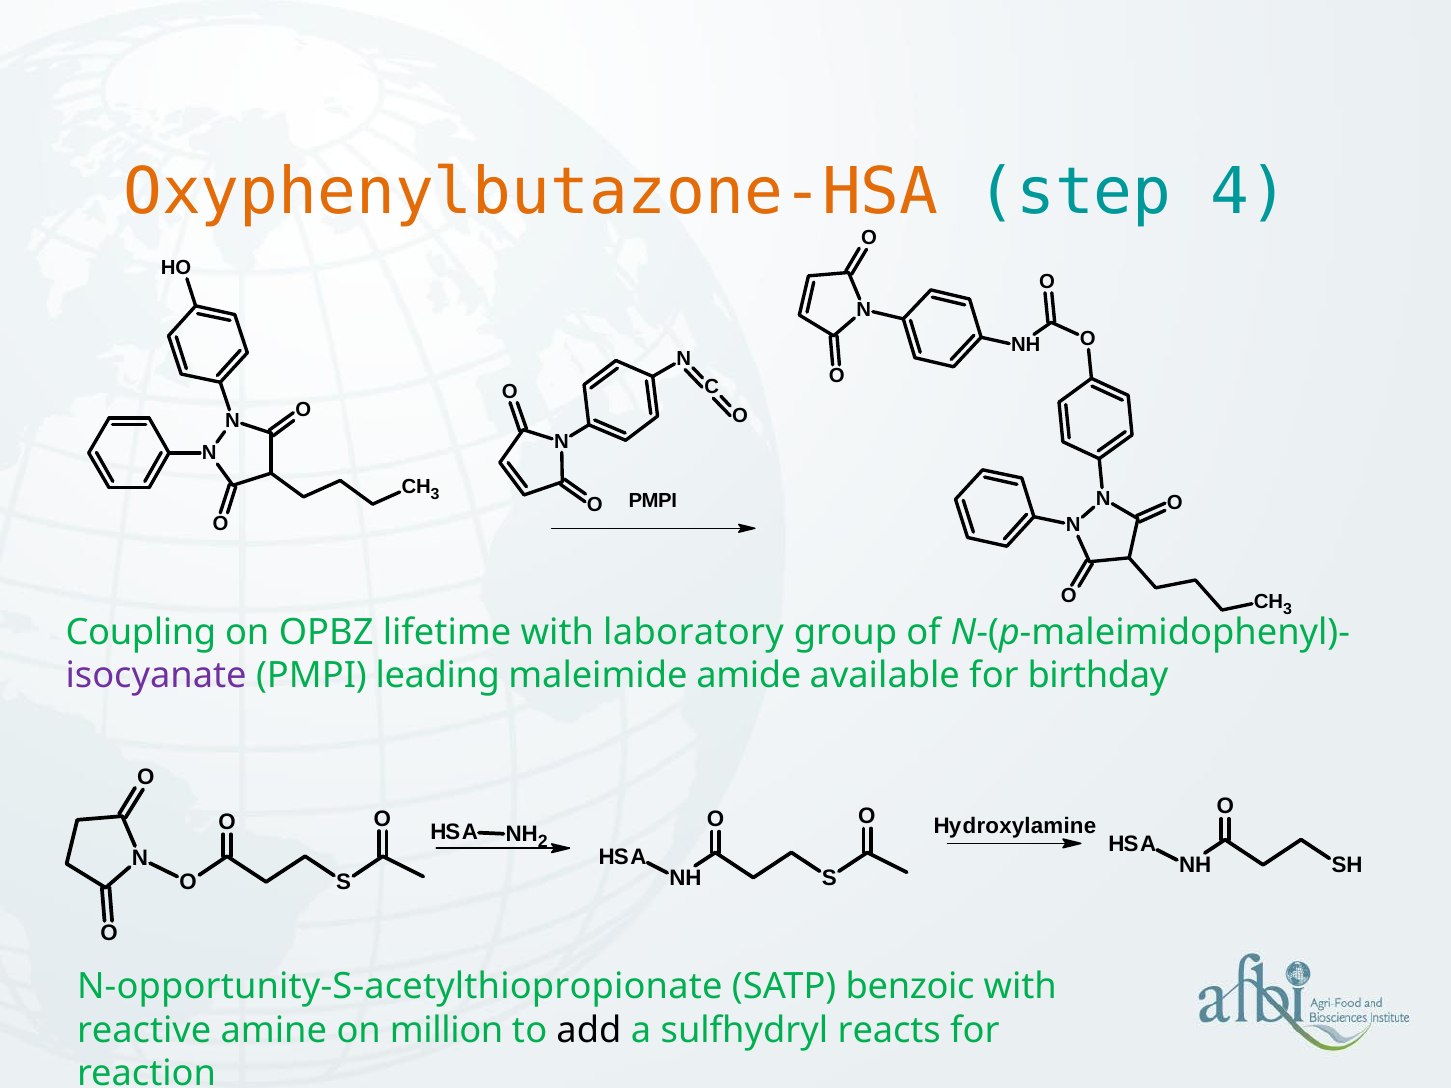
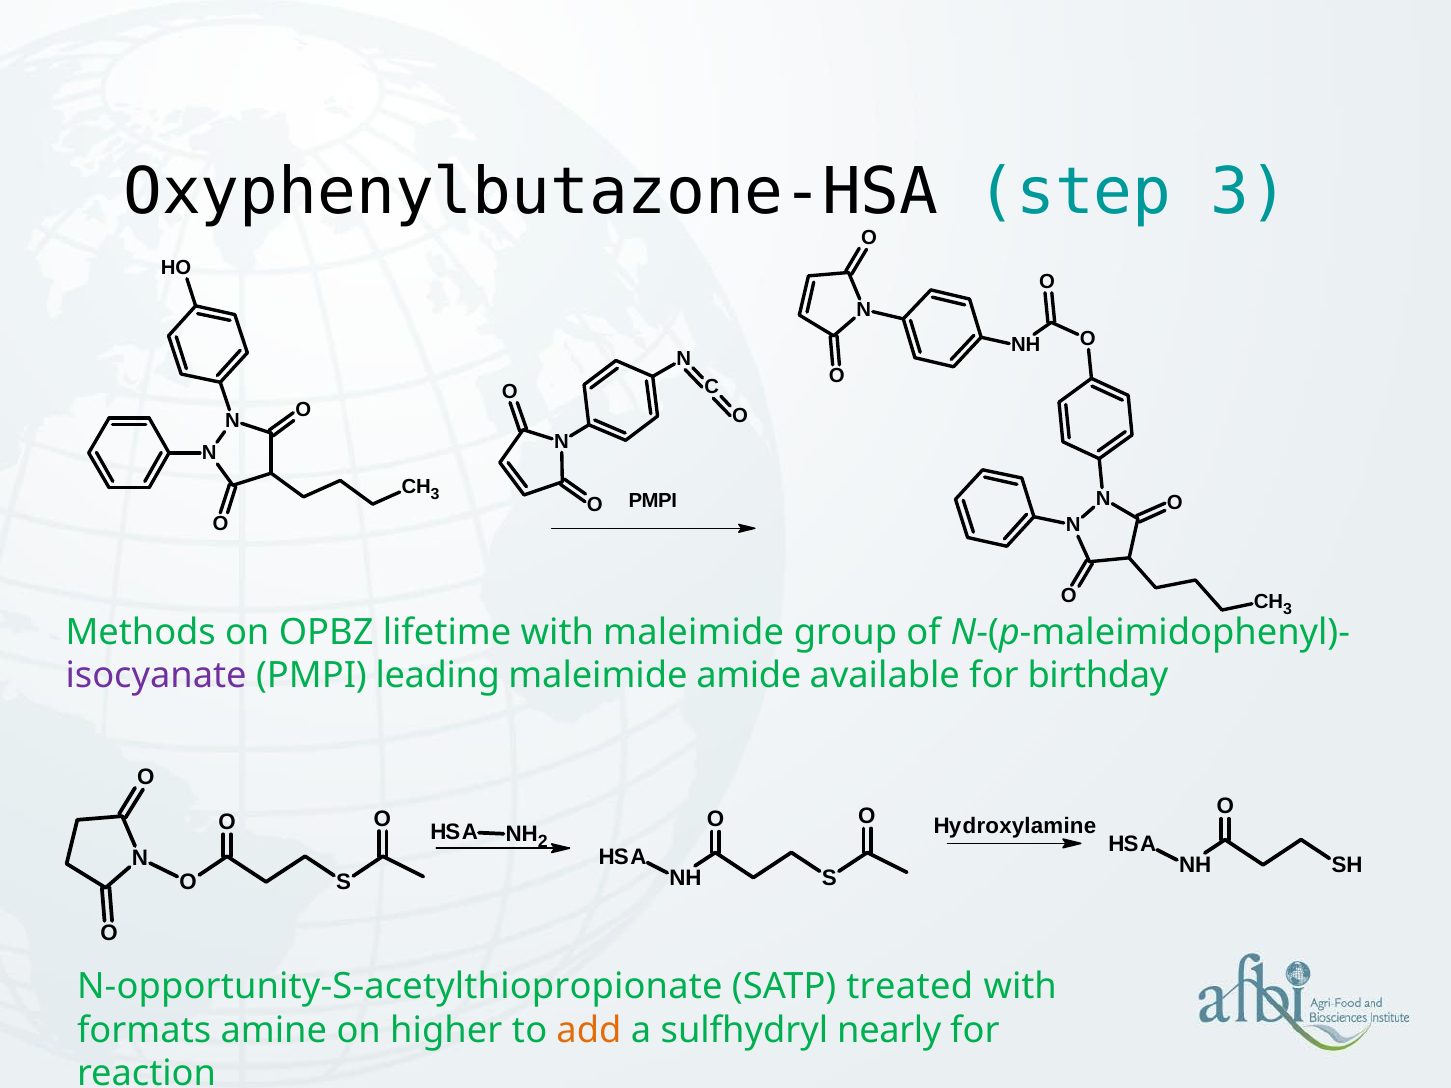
Oxyphenylbutazone-HSA colour: orange -> black (531, 192)
step 4: 4 -> 3 (1249, 192)
Coupling: Coupling -> Methods (141, 633)
with laboratory: laboratory -> maleimide (694, 633)
benzoic: benzoic -> treated (910, 987)
reactive: reactive -> formats (144, 1030)
million: million -> higher (446, 1030)
add colour: black -> orange (589, 1030)
reacts: reacts -> nearly (889, 1030)
